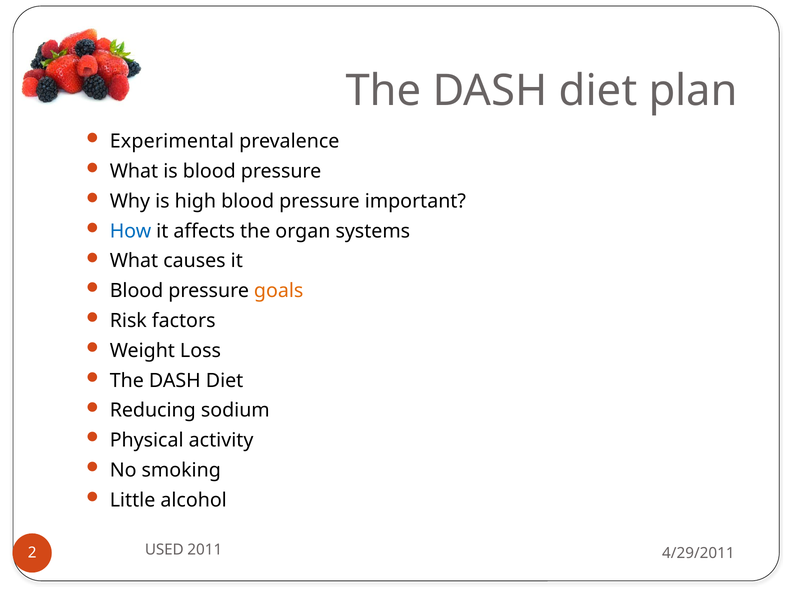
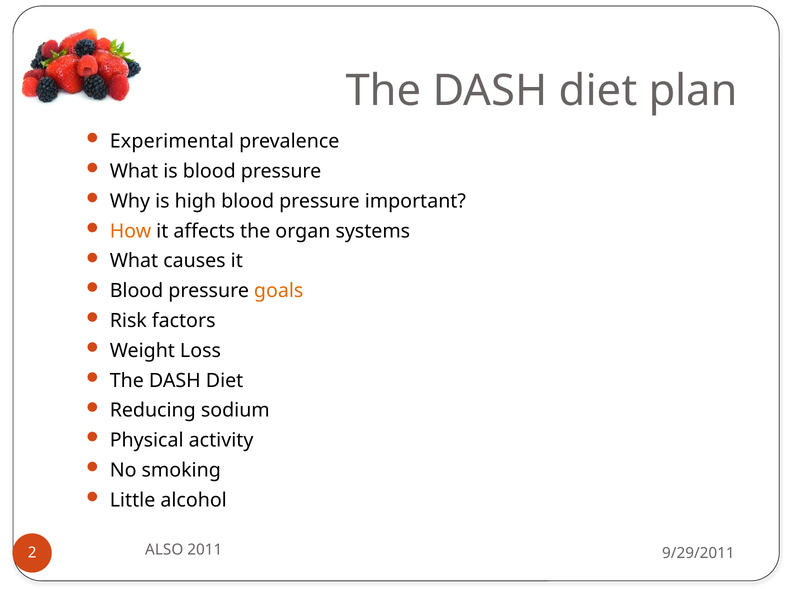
How colour: blue -> orange (131, 231)
USED: USED -> ALSO (164, 549)
4/29/2011: 4/29/2011 -> 9/29/2011 (698, 553)
